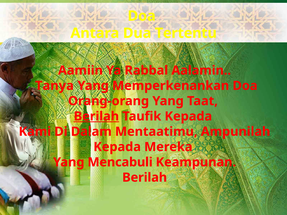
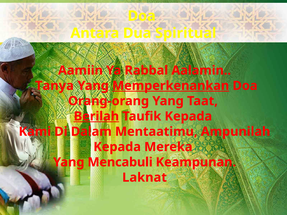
Tertentu: Tertentu -> Spiritual (186, 33)
Memperkenankan underline: none -> present (171, 86)
Berilah: Berilah -> Laknat (145, 178)
